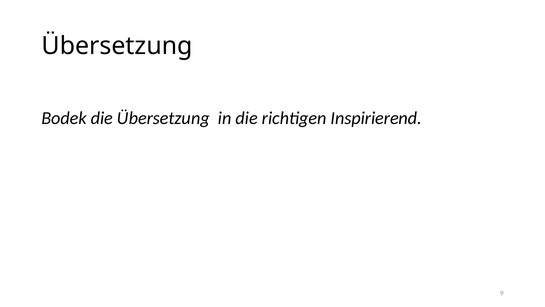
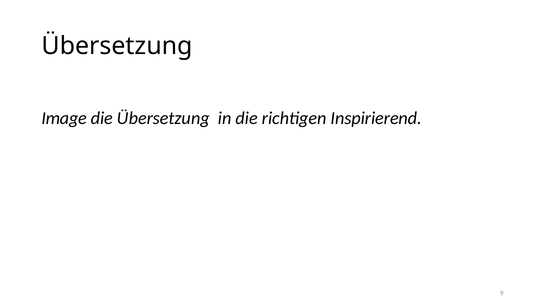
Bodek: Bodek -> Image (64, 118)
